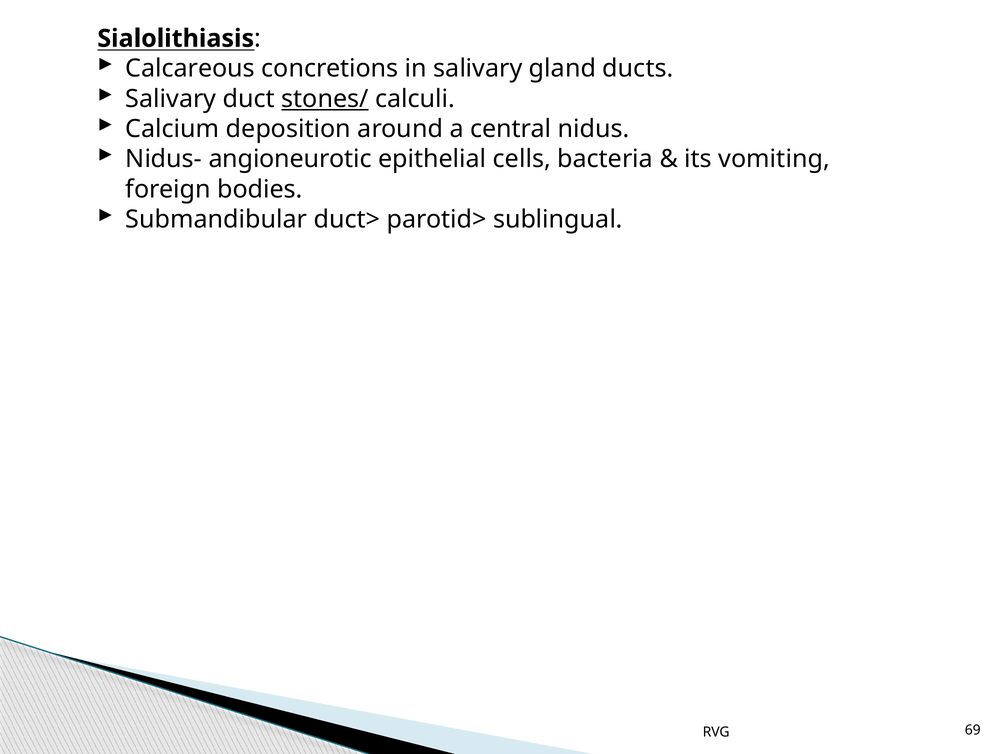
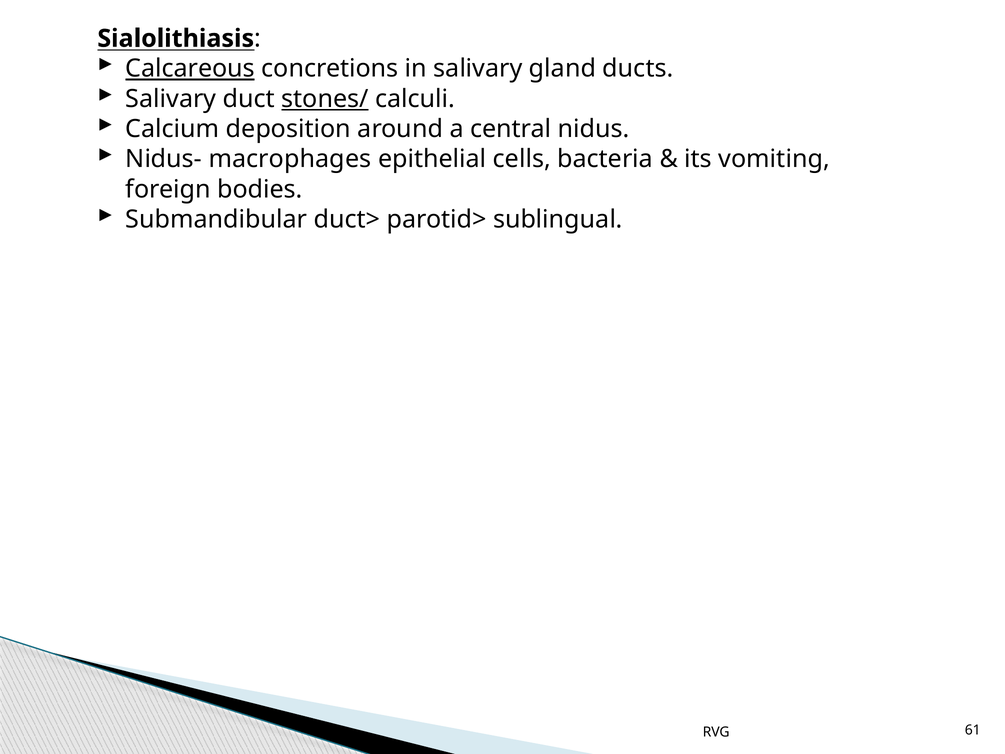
Calcareous underline: none -> present (190, 69)
angioneurotic: angioneurotic -> macrophages (290, 159)
69: 69 -> 61 (973, 730)
